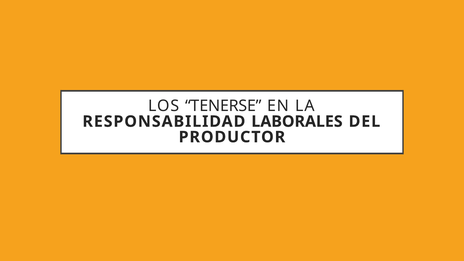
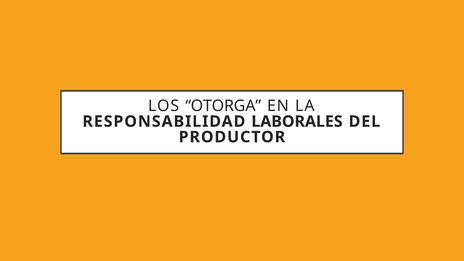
TENERSE: TENERSE -> OTORGA (223, 106)
